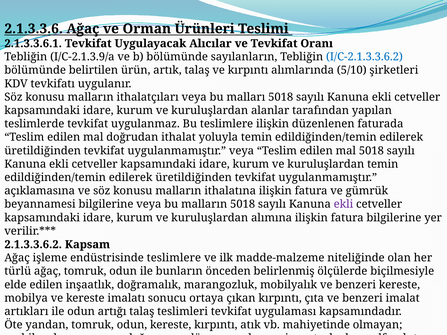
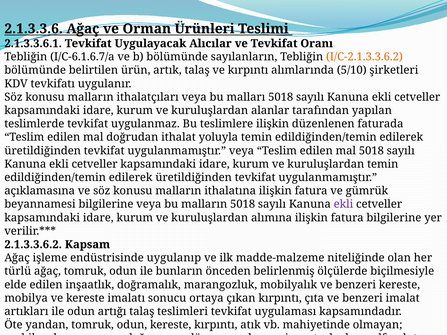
I/C-2.1.3.9/a: I/C-2.1.3.9/a -> I/C-6.1.6.7/a (82, 57)
I/C-2.1.3.3.6.2 colour: blue -> orange (364, 57)
endüstrisinde teslimlere: teslimlere -> uygulanıp (174, 258)
